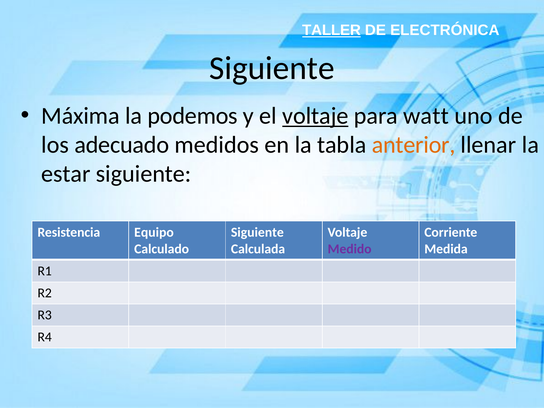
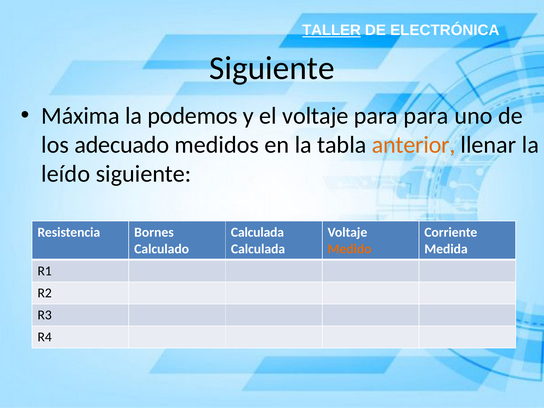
voltaje underline: present -> none (315, 116)
para watt: watt -> para (426, 116)
estar: estar -> leído (66, 174)
Equipo: Equipo -> Bornes (154, 232)
Siguiente: Siguiente -> Calculada (257, 232)
Medido colour: purple -> orange (350, 249)
